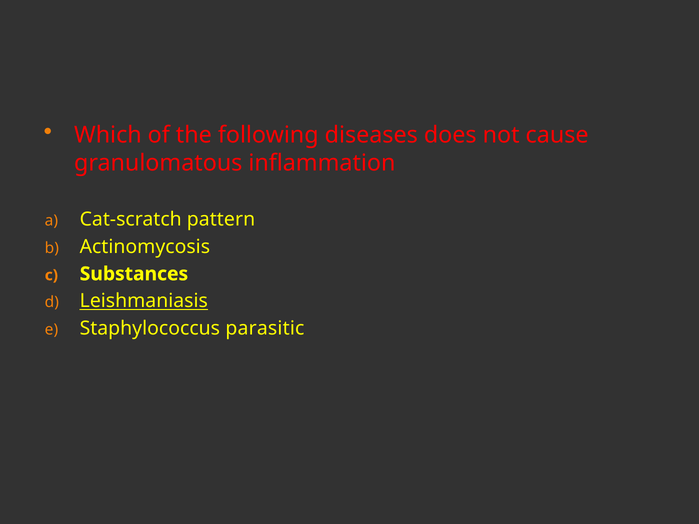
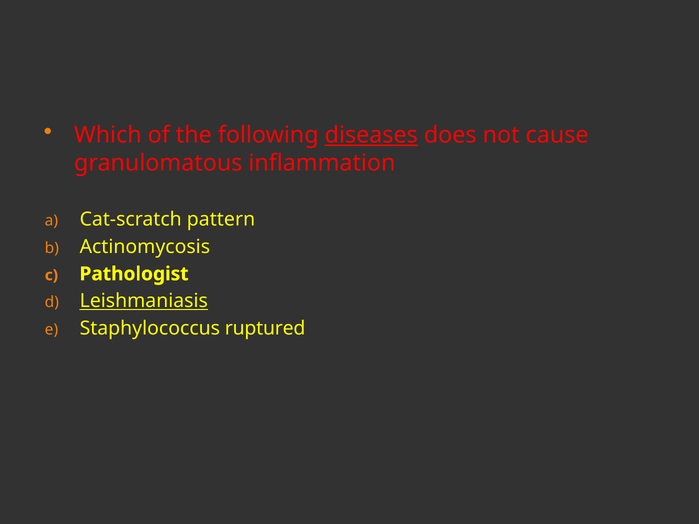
diseases underline: none -> present (371, 135)
Substances: Substances -> Pathologist (134, 274)
parasitic: parasitic -> ruptured (265, 328)
